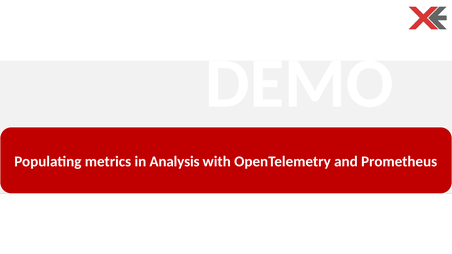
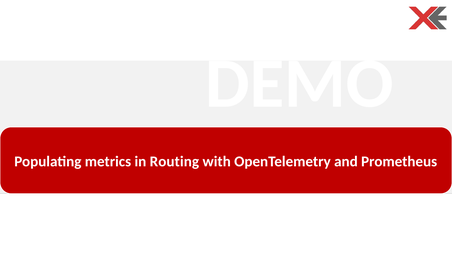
Analysis: Analysis -> Routing (174, 162)
